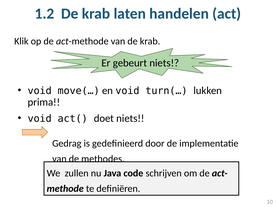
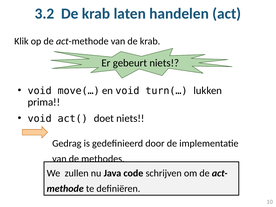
1.2: 1.2 -> 3.2 (44, 14)
